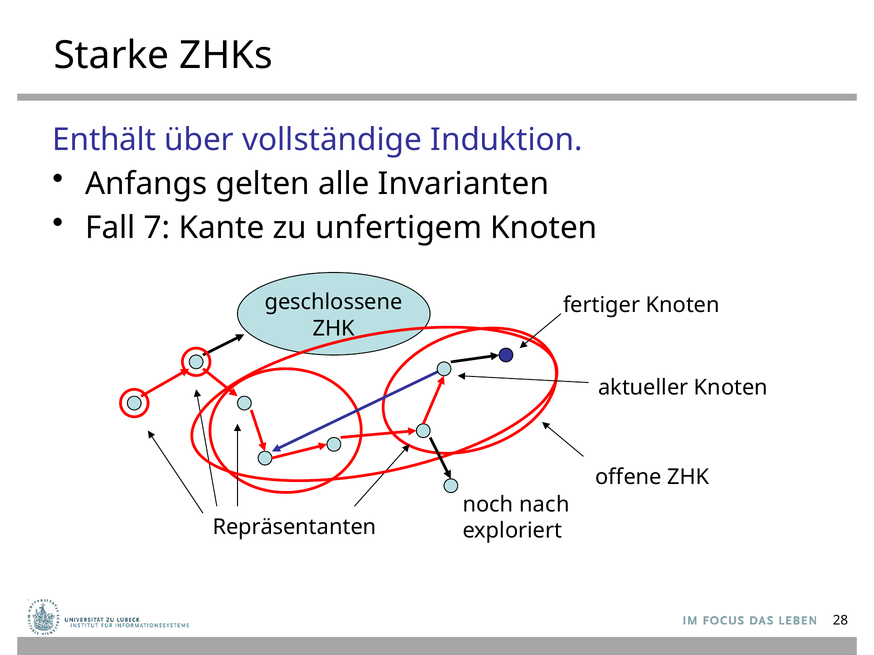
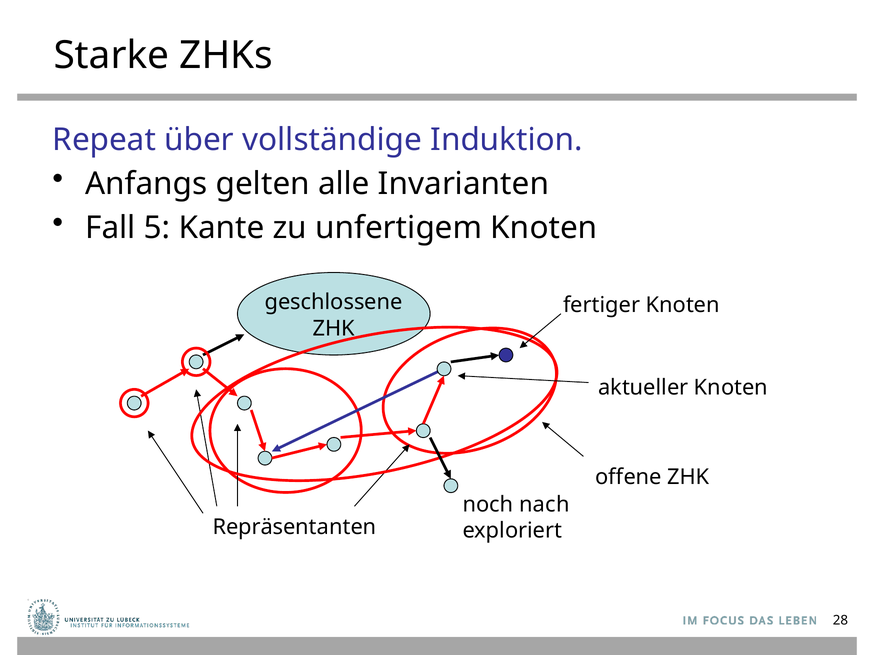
Enthält: Enthält -> Repeat (104, 140)
7: 7 -> 5 (157, 228)
